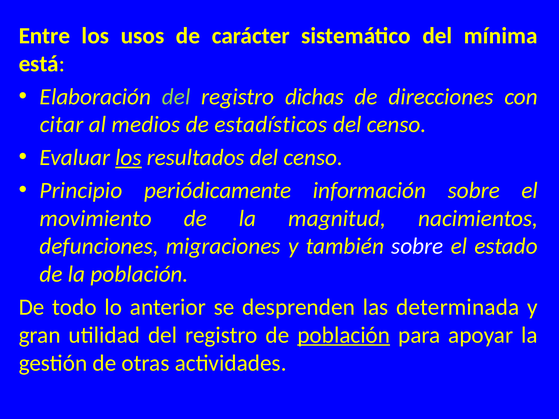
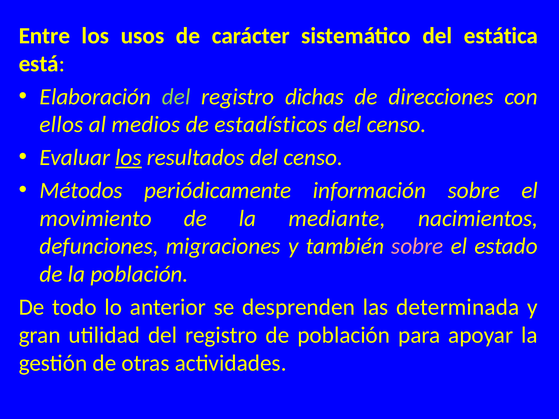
mínima: mínima -> estática (501, 36)
citar: citar -> ellos (62, 125)
Principio: Principio -> Métodos (81, 191)
magnitud: magnitud -> mediante (337, 218)
sobre colour: white -> pink (417, 246)
población underline: present -> none (344, 335)
